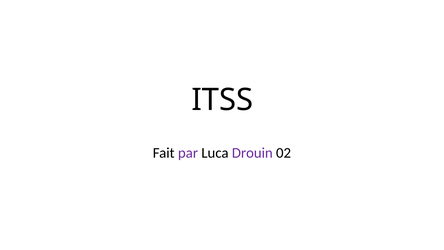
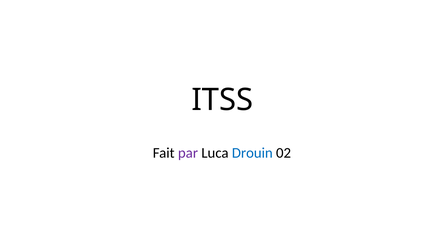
Drouin colour: purple -> blue (252, 153)
